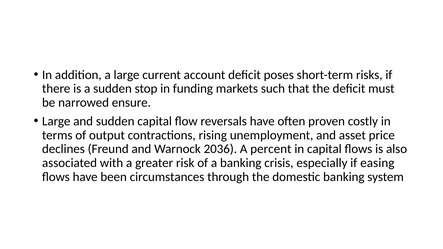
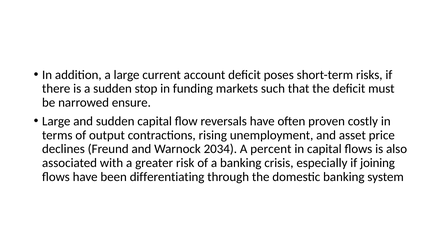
2036: 2036 -> 2034 (220, 149)
easing: easing -> joining (377, 163)
circumstances: circumstances -> differentiating (167, 177)
